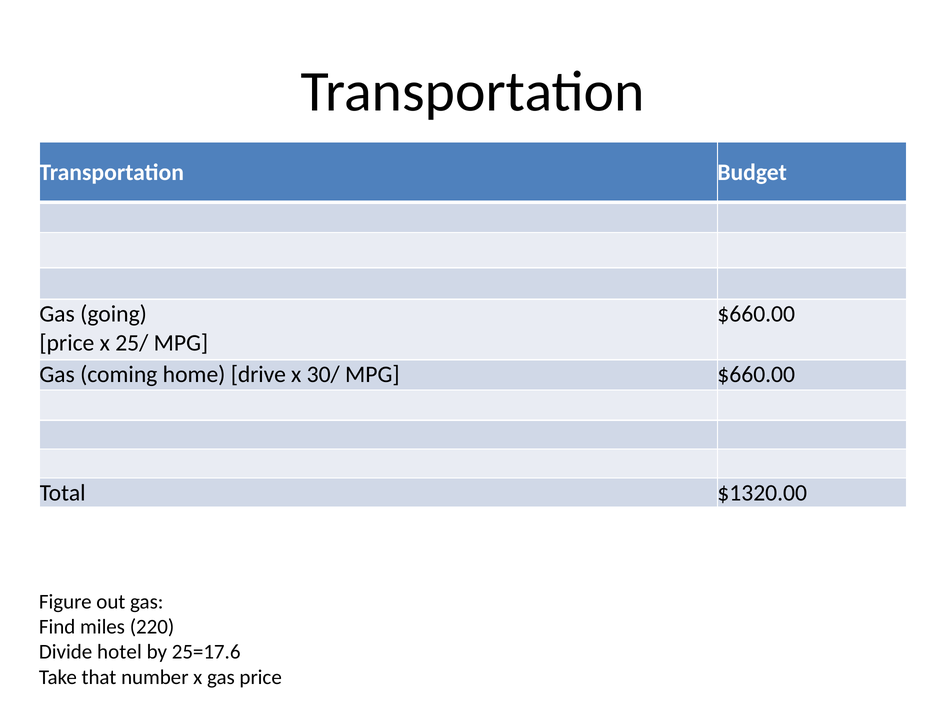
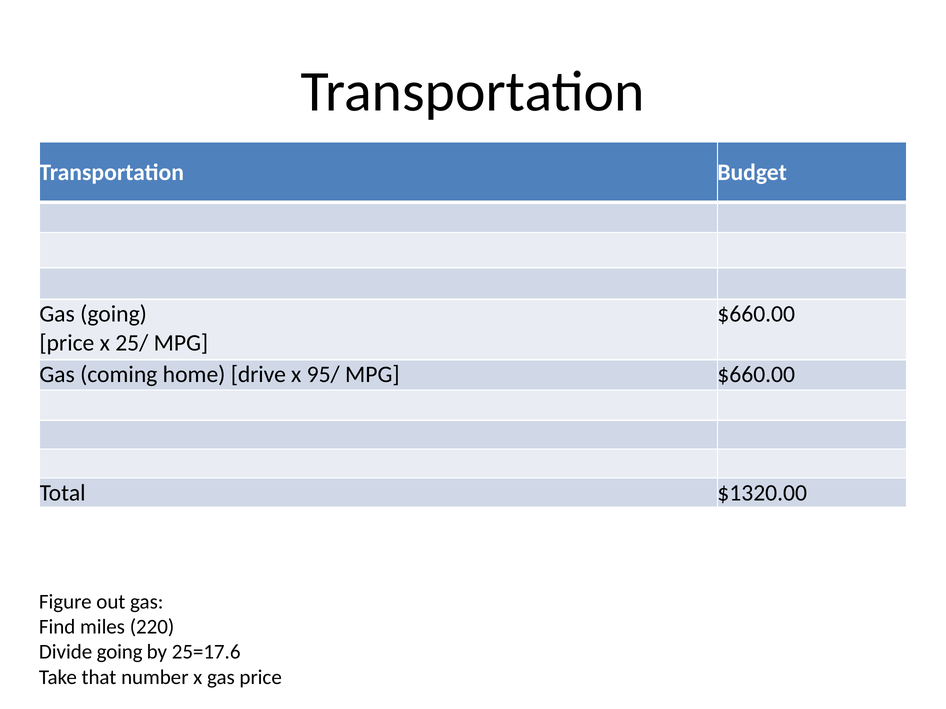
30/: 30/ -> 95/ (323, 375)
Divide hotel: hotel -> going (120, 652)
